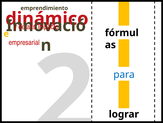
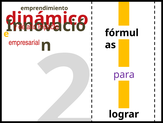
para colour: blue -> purple (124, 74)
